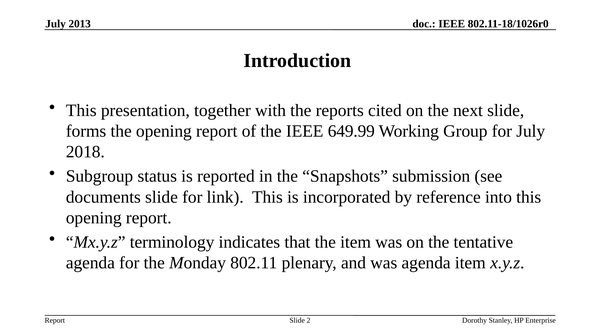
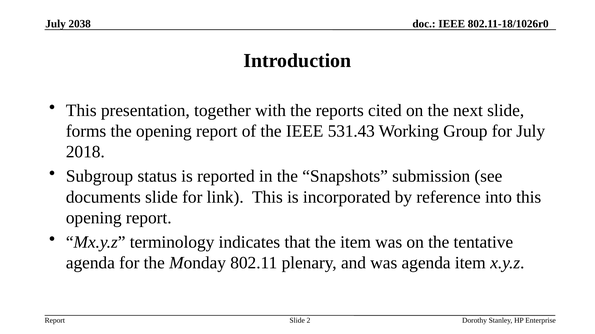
2013: 2013 -> 2038 (80, 24)
649.99: 649.99 -> 531.43 (351, 131)
